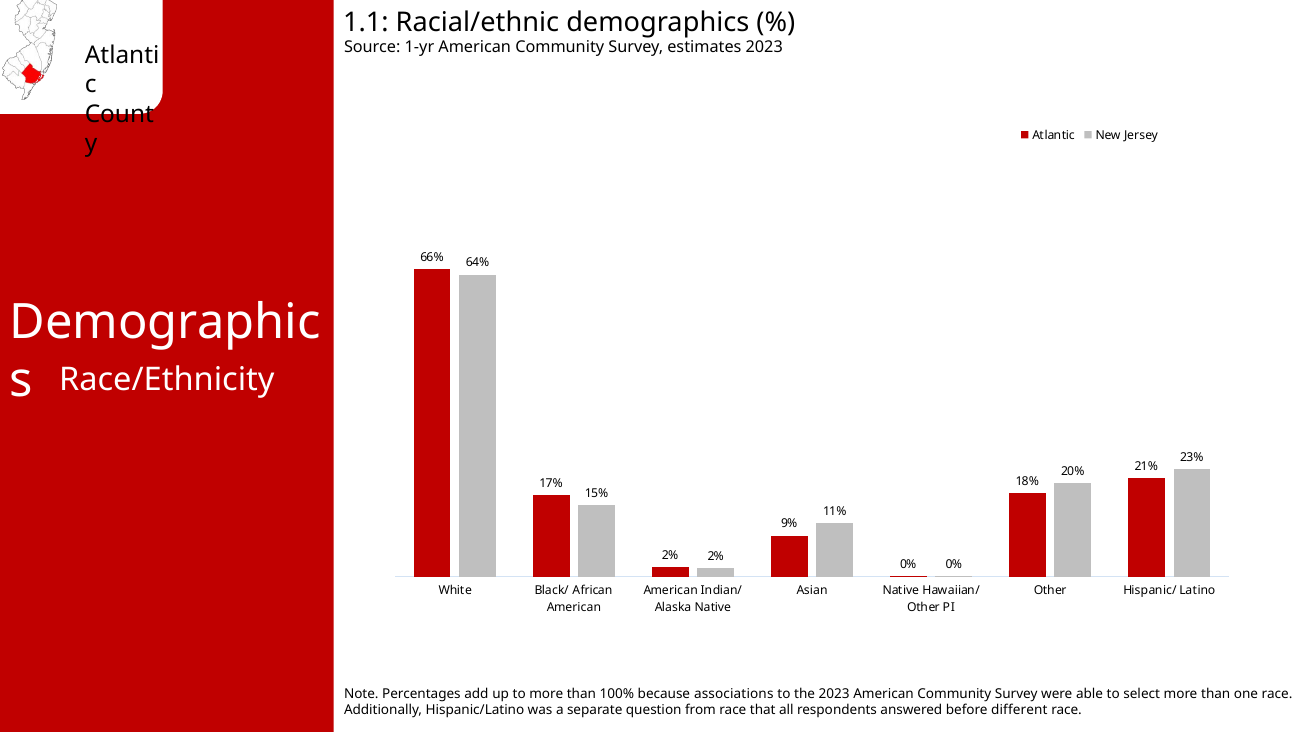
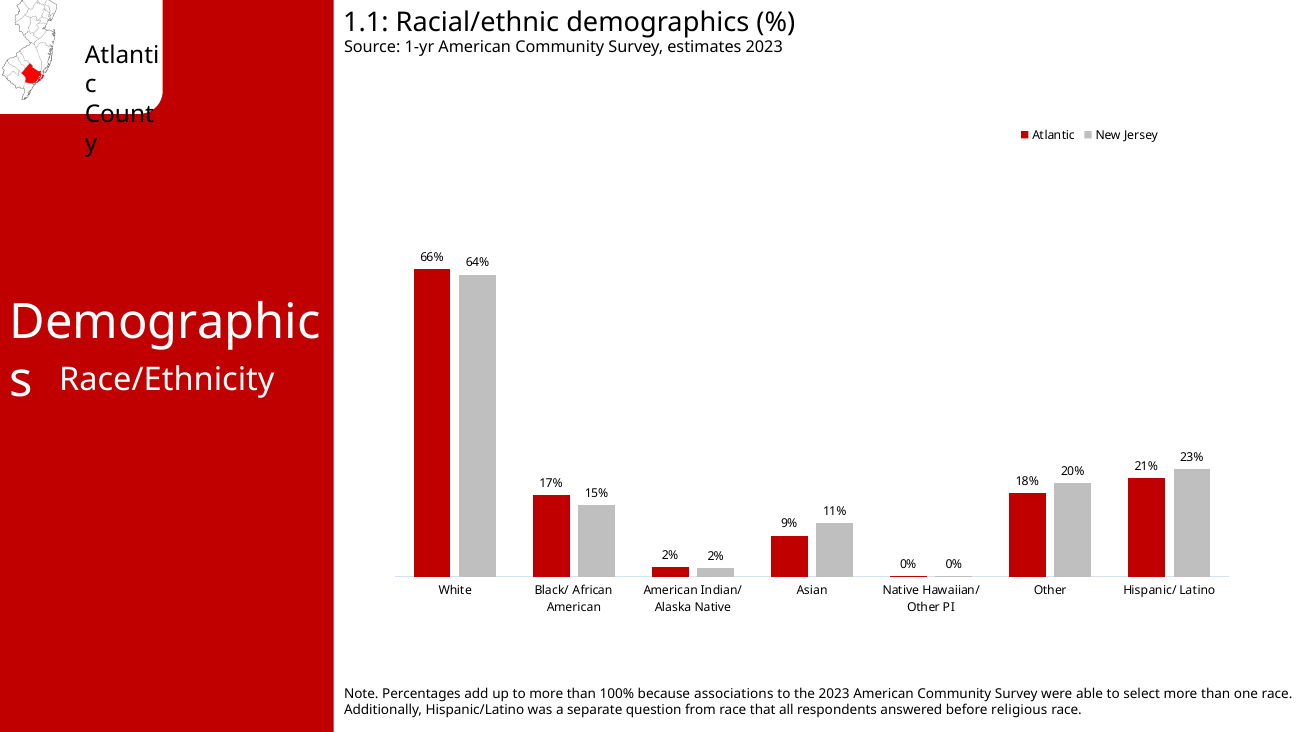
different: different -> religious (1019, 711)
